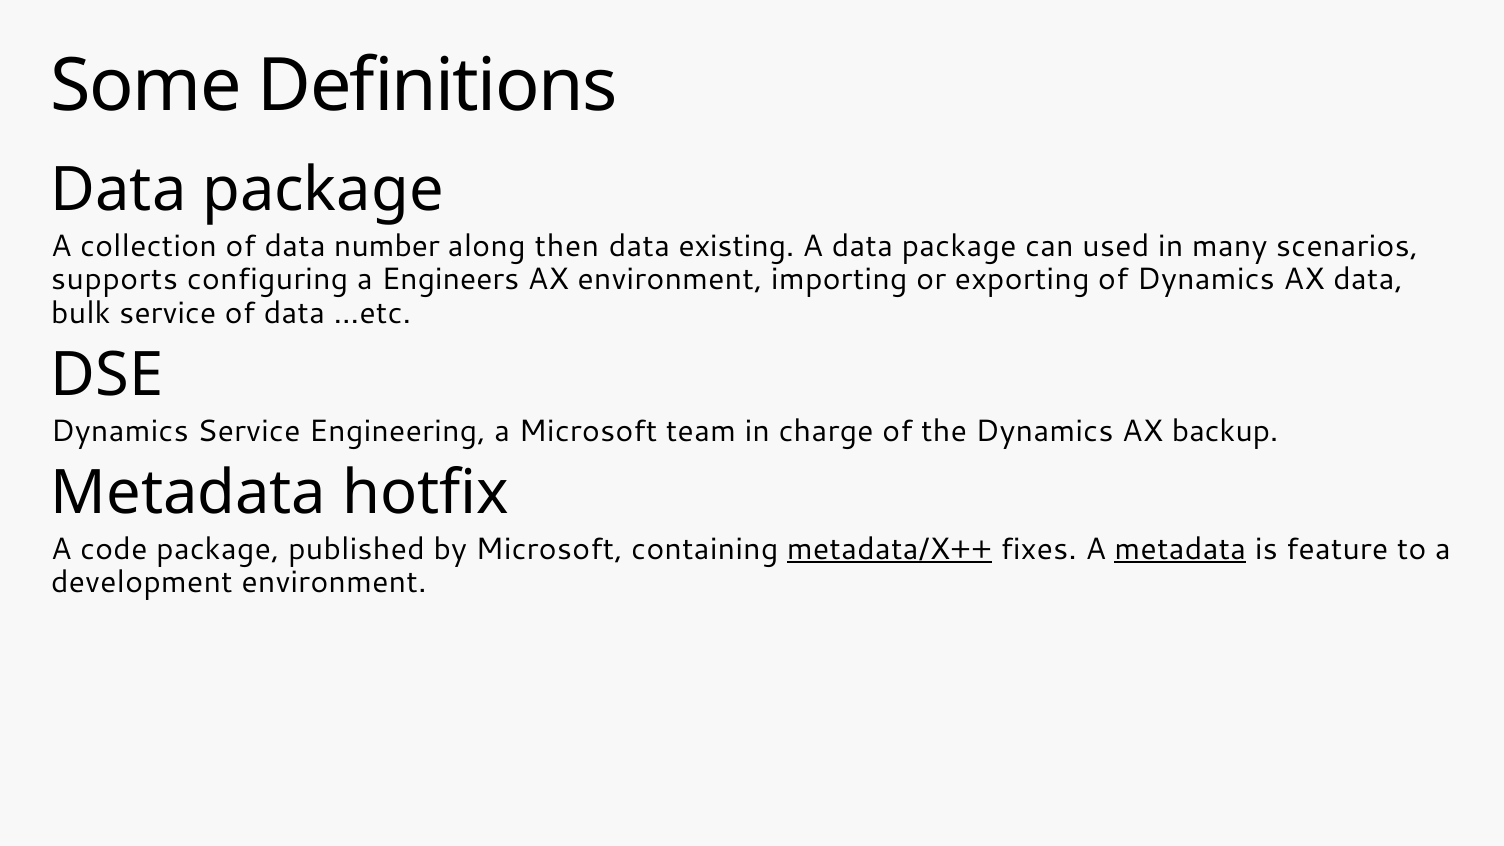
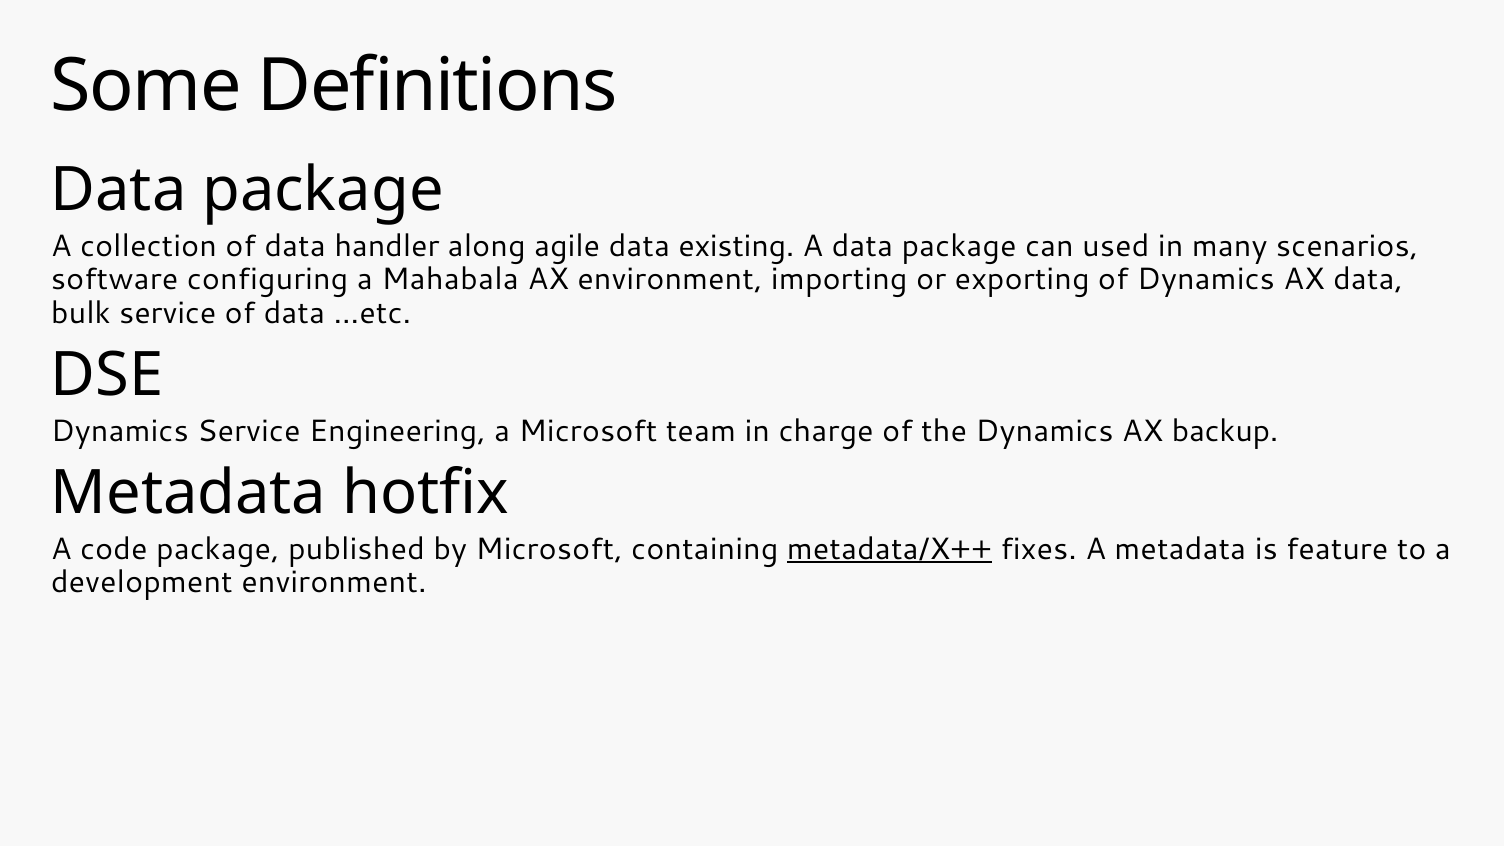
number: number -> handler (387, 247)
then: then -> agile (567, 247)
supports: supports -> software (115, 280)
Engineers: Engineers -> Mahabala (450, 280)
metadata underline: present -> none (1180, 549)
